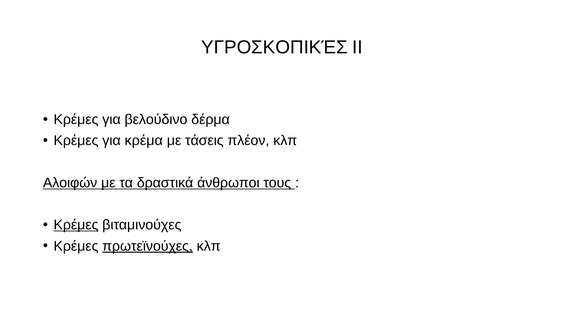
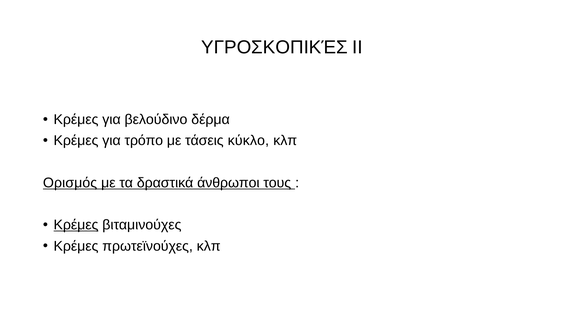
κρέμα: κρέμα -> τρόπο (144, 141)
πλέον: πλέον -> κύκλο (248, 141)
Αλοιφών: Αλοιφών -> Ορισμός (70, 183)
πρωτεϊνούχες underline: present -> none (148, 246)
